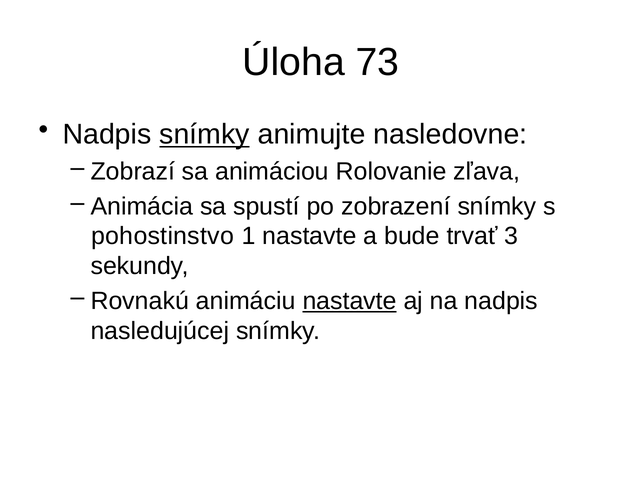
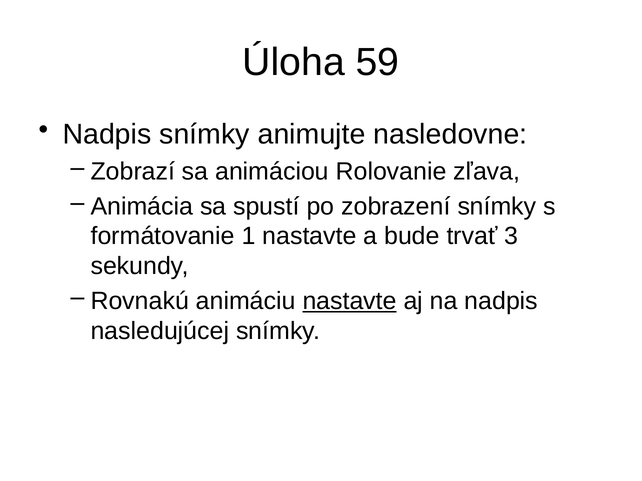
73: 73 -> 59 (377, 62)
snímky underline: present -> none (205, 135)
pohostinstvo: pohostinstvo -> formátovanie (163, 237)
